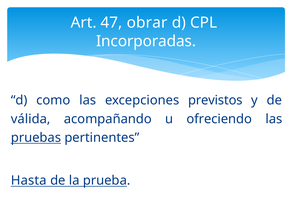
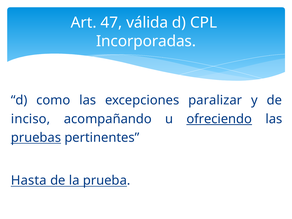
obrar: obrar -> válida (147, 23)
previstos: previstos -> paralizar (215, 100)
válida: válida -> inciso (31, 119)
ofreciendo underline: none -> present (219, 119)
